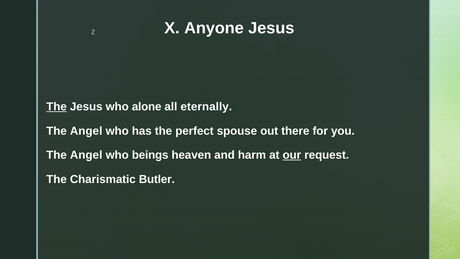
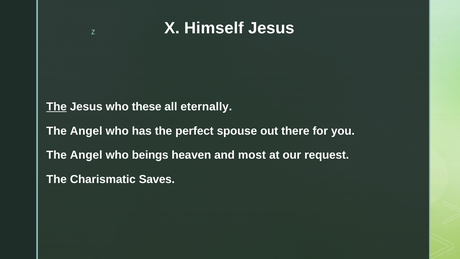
Anyone: Anyone -> Himself (214, 28)
alone: alone -> these (147, 107)
harm: harm -> most (252, 155)
our underline: present -> none (292, 155)
Butler: Butler -> Saves (157, 179)
